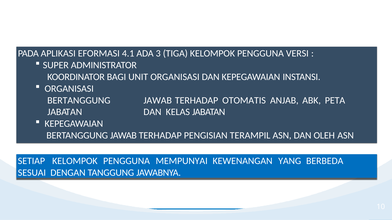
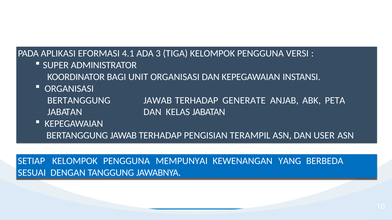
OTOMATIS: OTOMATIS -> GENERATE (244, 101)
OLEH: OLEH -> USER (324, 136)
